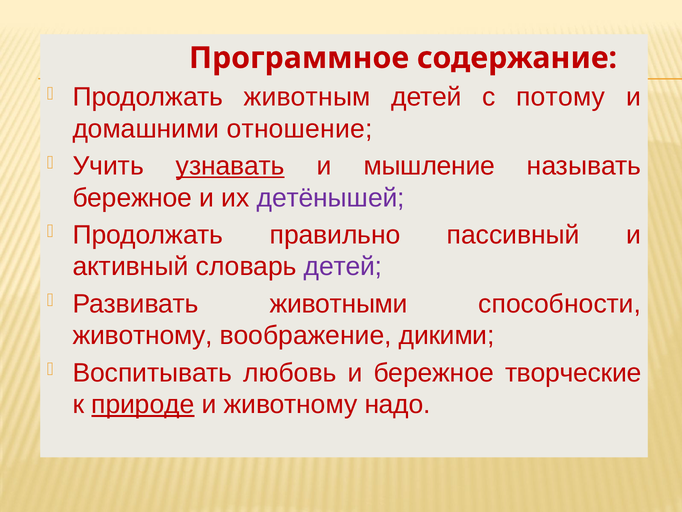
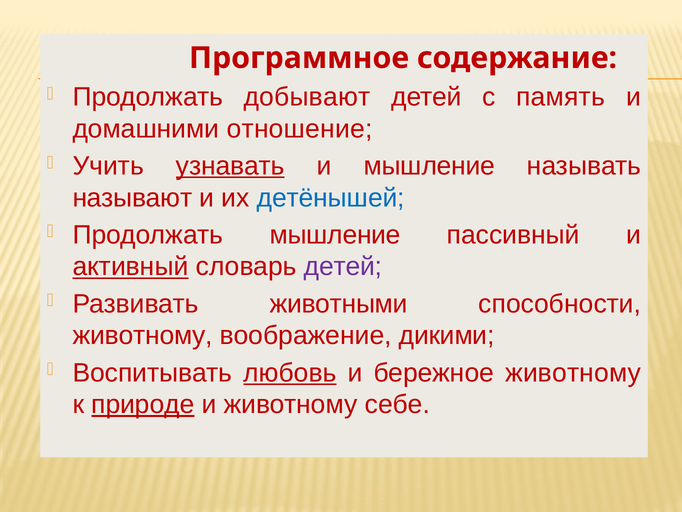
животным: животным -> добывают (307, 97)
потому: потому -> память (561, 97)
бережное: бережное -> называют (132, 198)
детёнышей colour: purple -> blue (331, 198)
Продолжать правильно: правильно -> мышление (335, 235)
активный underline: none -> present (131, 266)
любовь underline: none -> present (290, 372)
бережное творческие: творческие -> животному (573, 372)
надо: надо -> себе (397, 404)
